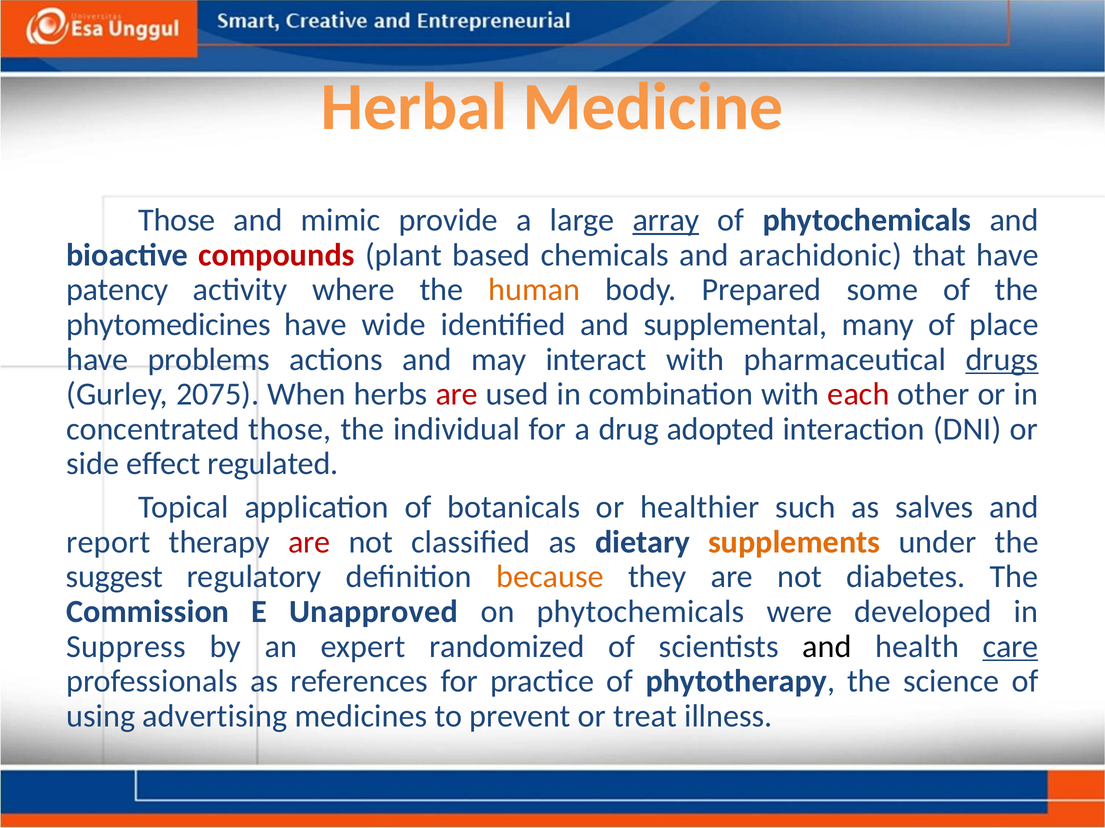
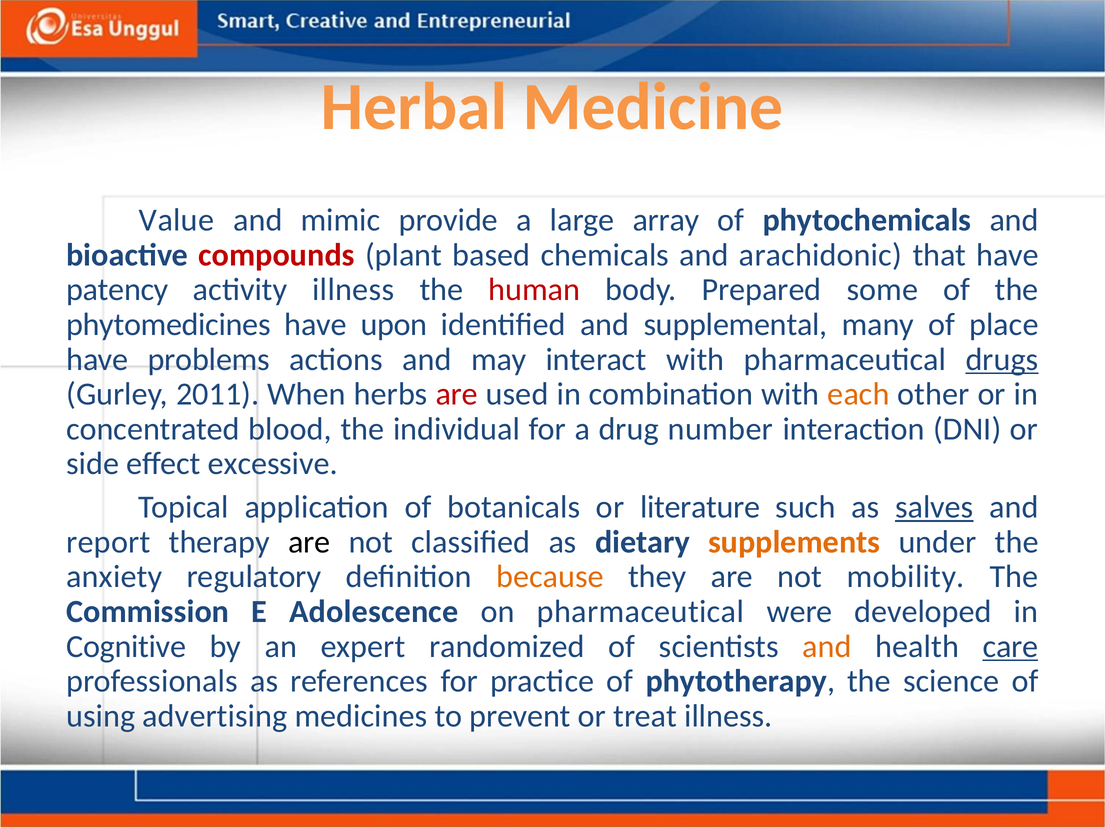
Those: Those -> Value (177, 220)
array underline: present -> none (666, 220)
activity where: where -> illness (353, 290)
human colour: orange -> red (534, 290)
wide: wide -> upon (394, 325)
2075: 2075 -> 2011 (218, 395)
each colour: red -> orange (858, 395)
concentrated those: those -> blood (290, 429)
adopted: adopted -> number (721, 429)
regulated: regulated -> excessive (273, 464)
healthier: healthier -> literature (700, 508)
salves underline: none -> present (934, 508)
are colour: red -> black (309, 543)
suggest: suggest -> anxiety (114, 577)
diabetes: diabetes -> mobility (906, 577)
Unapproved: Unapproved -> Adolescence (374, 612)
on phytochemicals: phytochemicals -> pharmaceutical (640, 612)
Suppress: Suppress -> Cognitive (126, 647)
and colour: black -> orange (827, 647)
